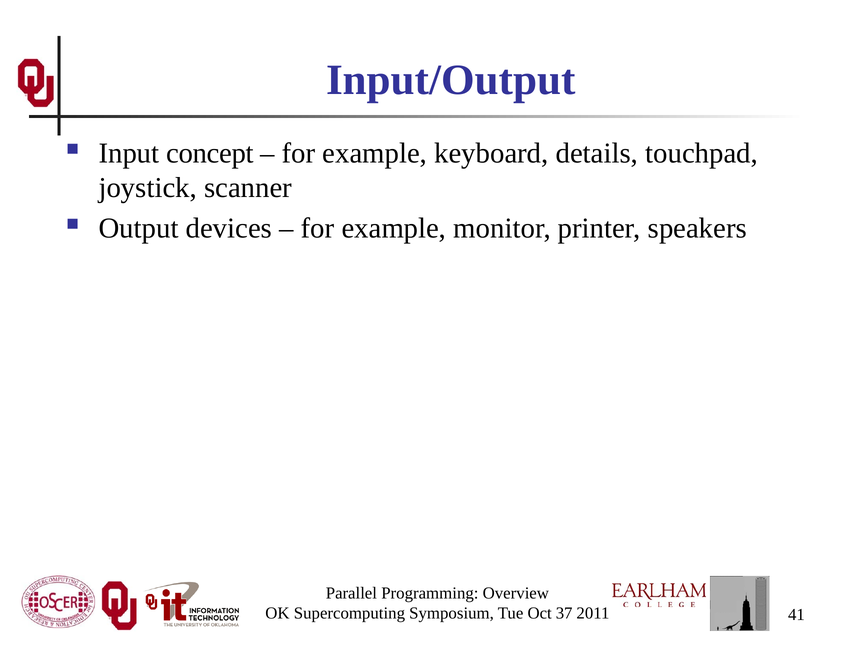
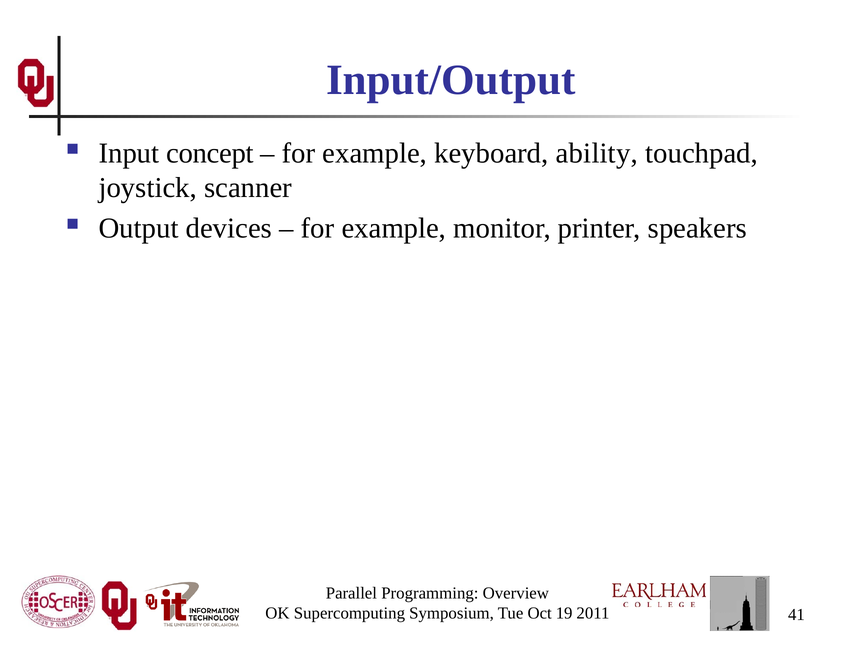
details: details -> ability (597, 153)
37: 37 -> 19 (564, 613)
